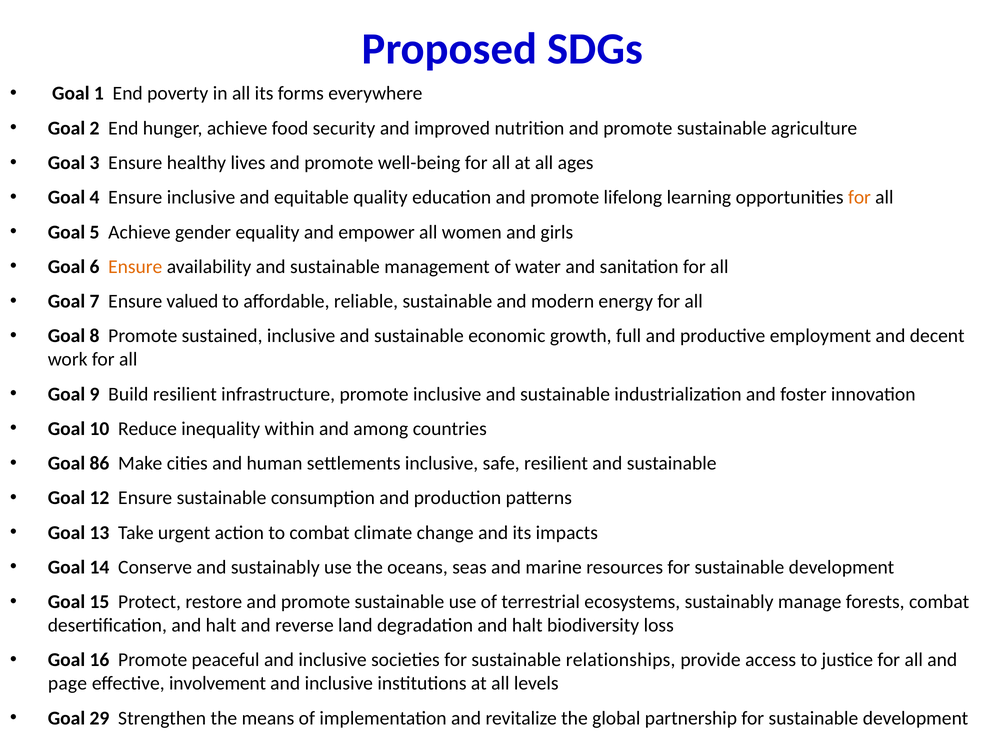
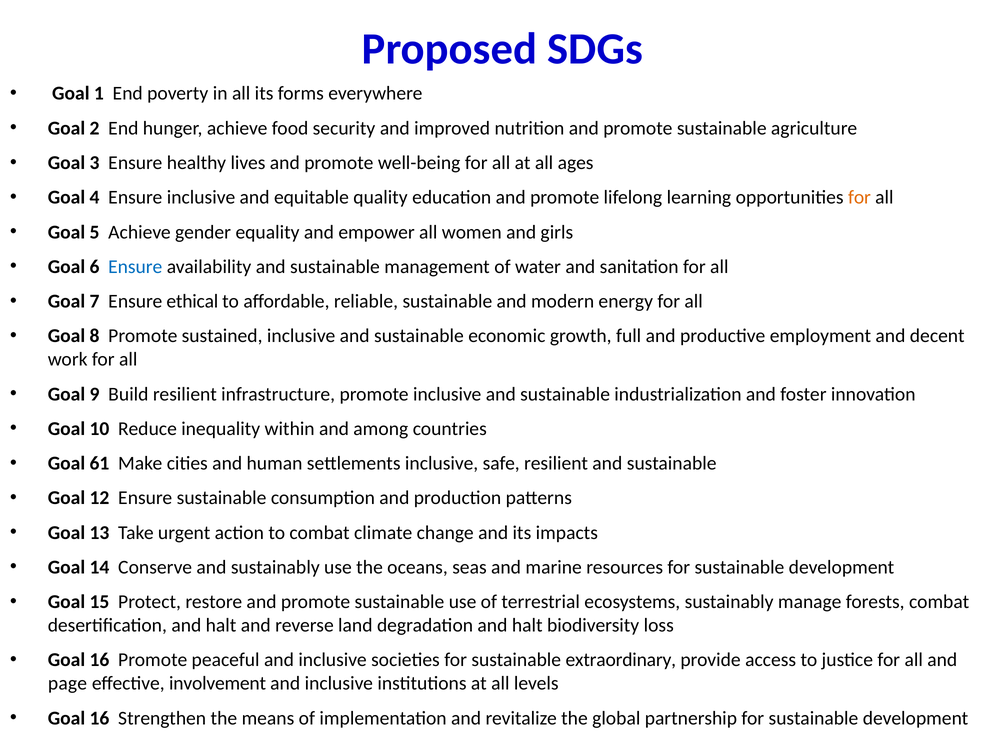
Ensure colour: orange -> blue (135, 267)
valued: valued -> ethical (192, 301)
86: 86 -> 61 (99, 463)
relationships: relationships -> extraordinary (621, 660)
29: 29 -> 16 (99, 718)
